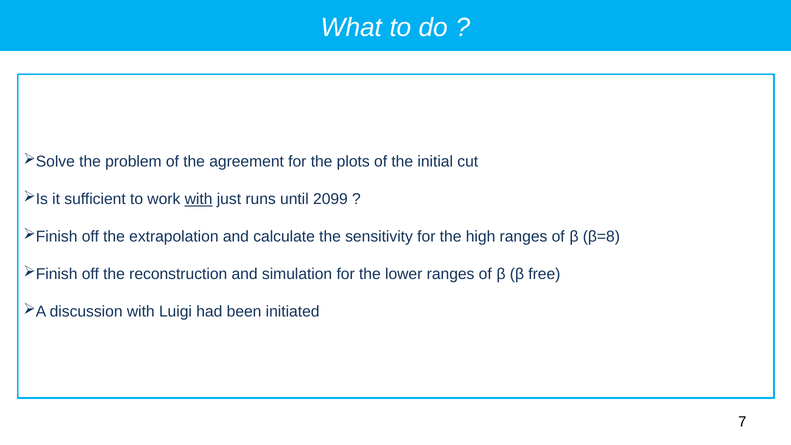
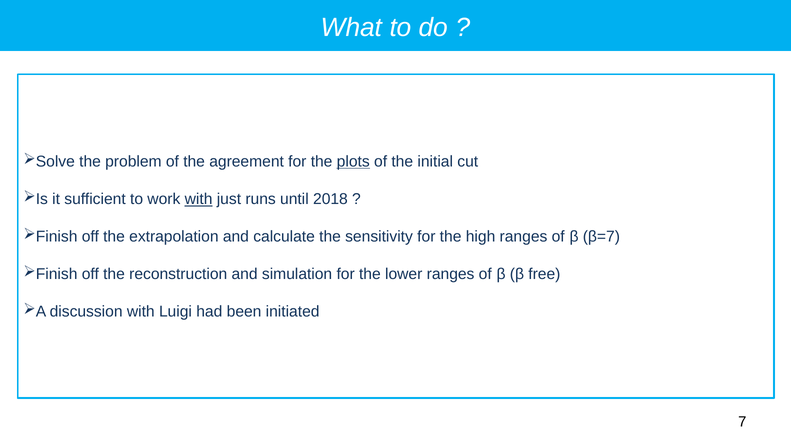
plots underline: none -> present (353, 162)
2099: 2099 -> 2018 (330, 199)
β=8: β=8 -> β=7 (601, 237)
